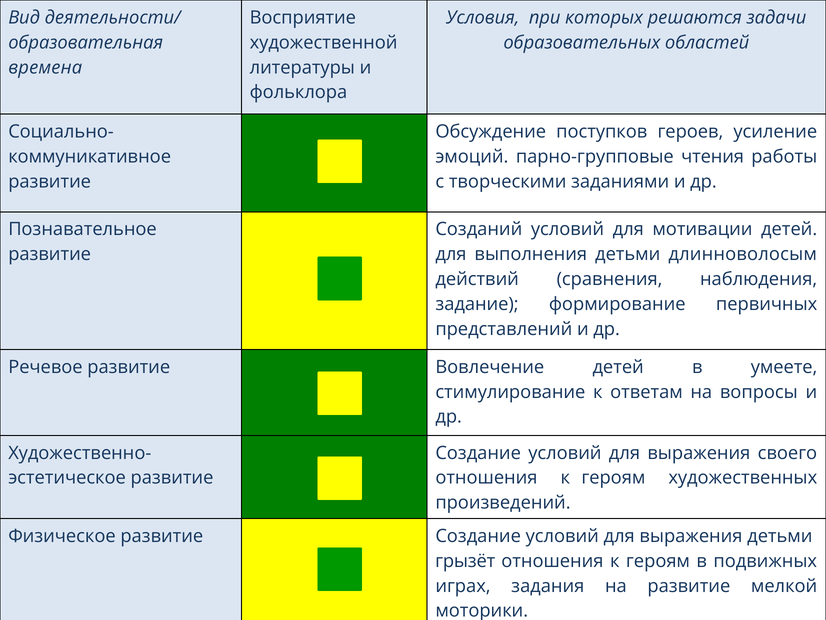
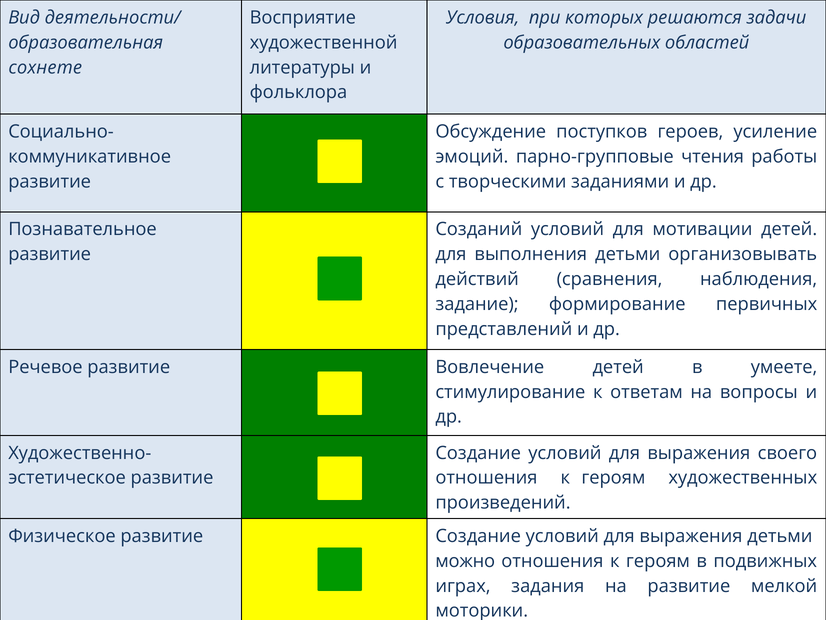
времена: времена -> сохнете (45, 67)
длинноволосым: длинноволосым -> организовывать (743, 254)
грызёт: грызёт -> можно (465, 561)
